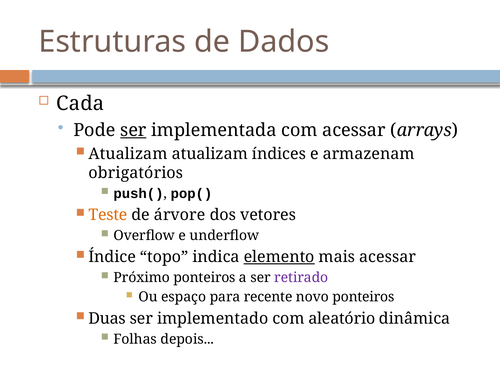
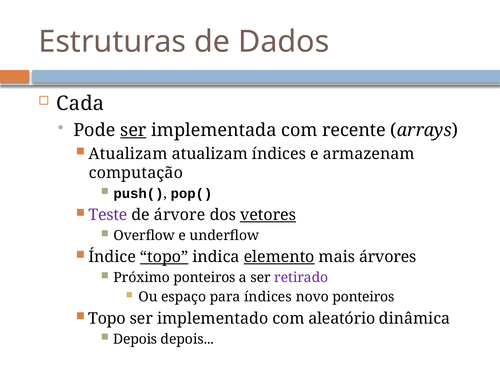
com acessar: acessar -> recente (354, 130)
obrigatórios: obrigatórios -> computação (136, 173)
Teste colour: orange -> purple (108, 215)
vetores underline: none -> present (268, 215)
topo underline: none -> present (164, 257)
mais acessar: acessar -> árvores (388, 257)
para recente: recente -> índices (268, 297)
Duas: Duas -> Topo (107, 319)
Folhas: Folhas -> Depois (135, 339)
